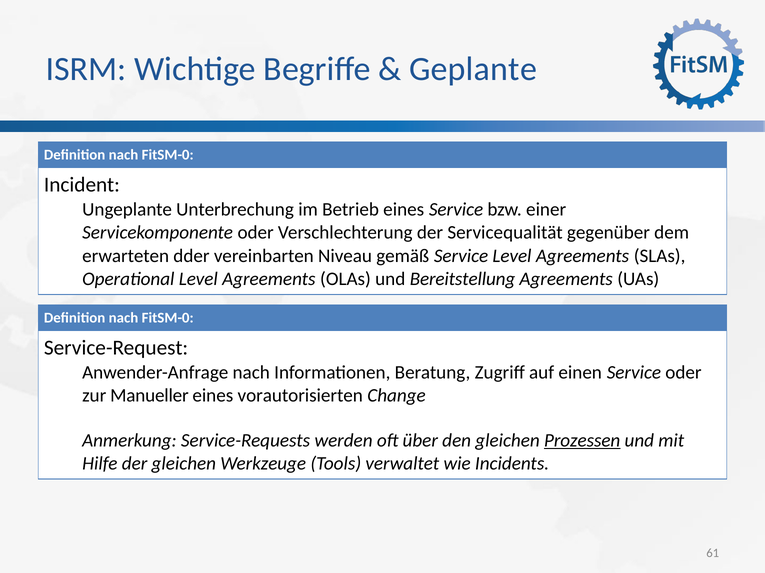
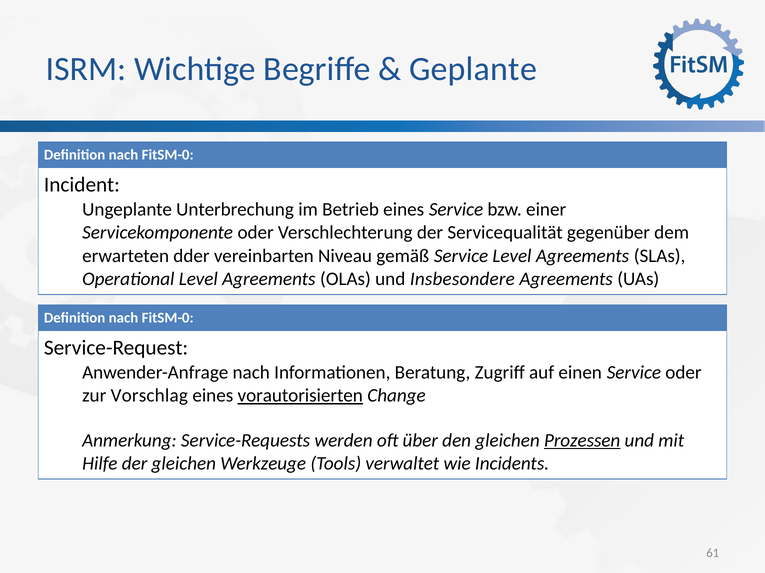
Bereitstellung: Bereitstellung -> Insbesondere (462, 280)
Manueller: Manueller -> Vorschlag (149, 396)
vorautorisierten underline: none -> present (300, 396)
